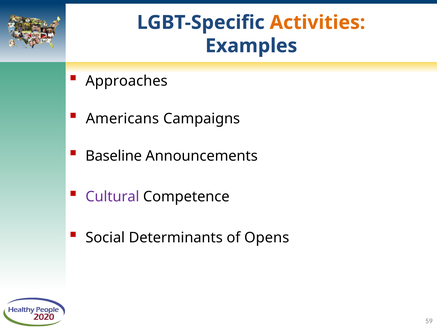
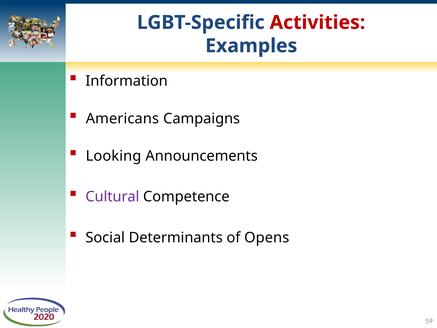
Activities colour: orange -> red (317, 22)
Approaches: Approaches -> Information (127, 81)
Baseline: Baseline -> Looking (114, 156)
